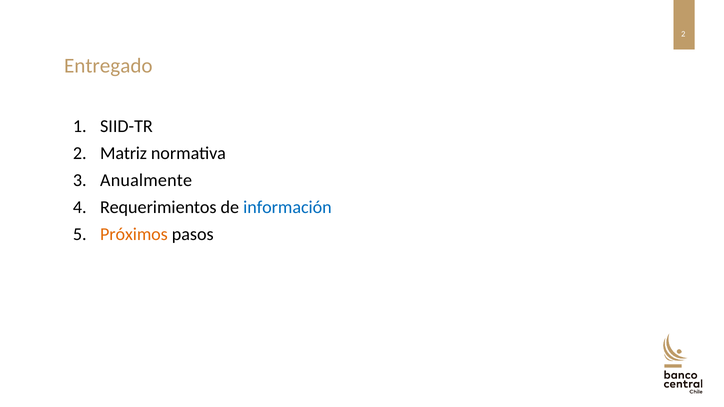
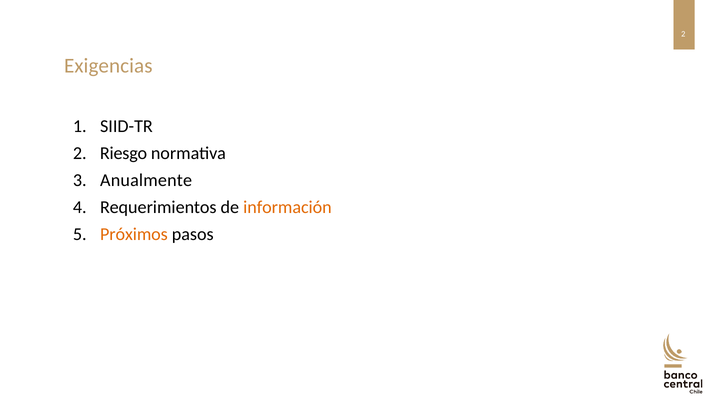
Entregado: Entregado -> Exigencias (108, 66)
Matriz: Matriz -> Riesgo (124, 153)
información colour: blue -> orange (287, 207)
